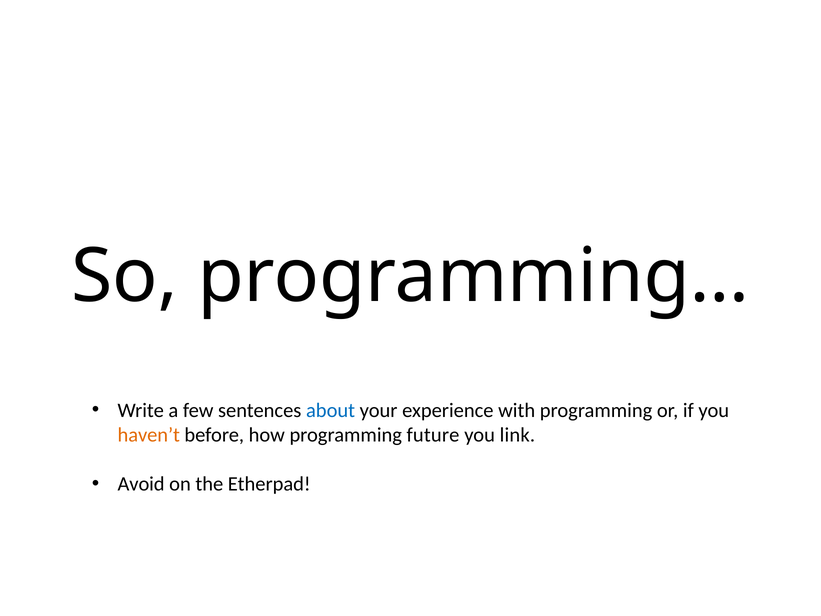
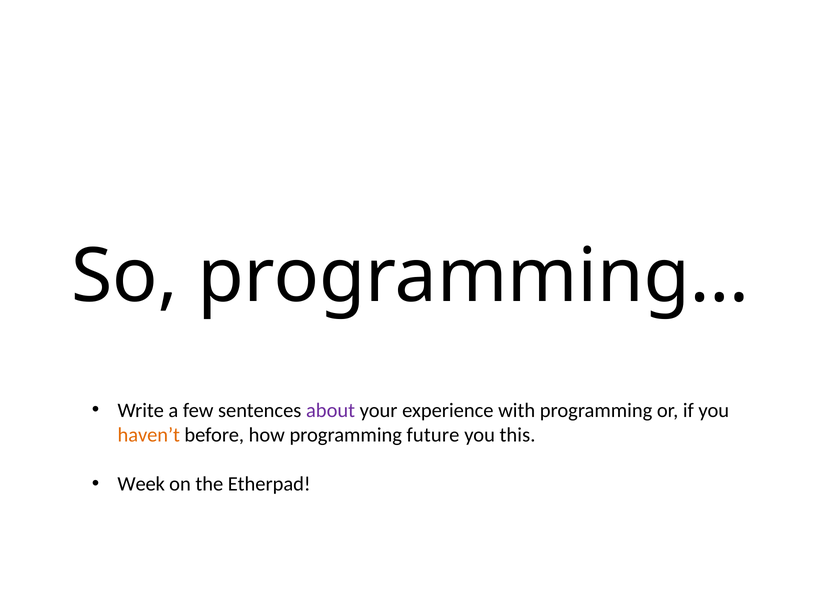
about colour: blue -> purple (331, 410)
link: link -> this (517, 435)
Avoid: Avoid -> Week (141, 484)
